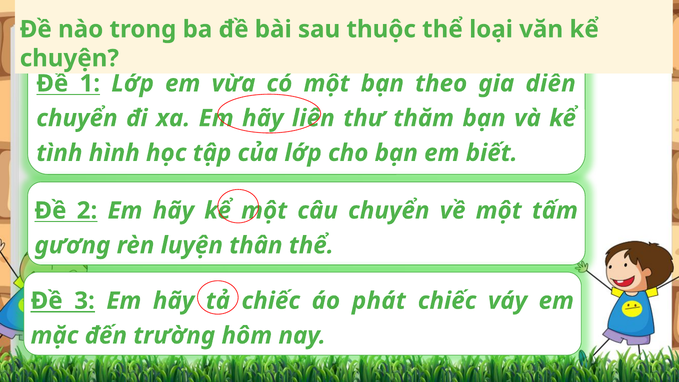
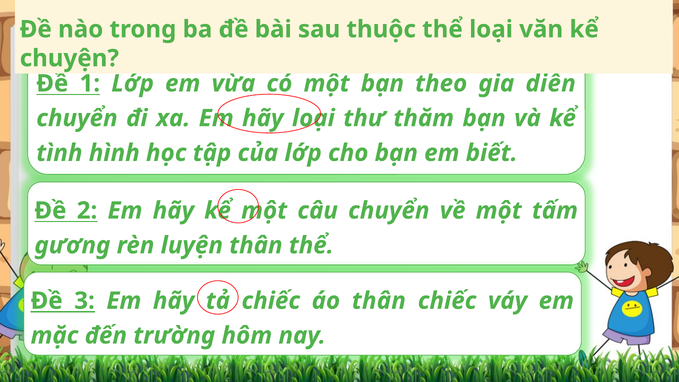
hãy liên: liên -> loại (313, 118)
áo phát: phát -> thân (379, 301)
